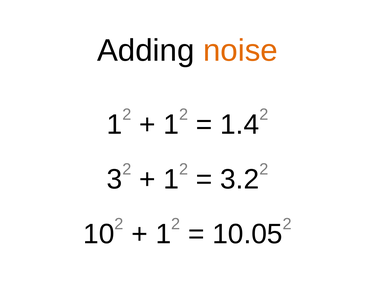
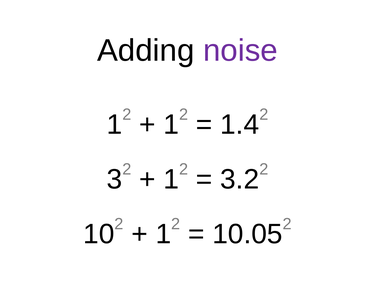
noise colour: orange -> purple (240, 51)
